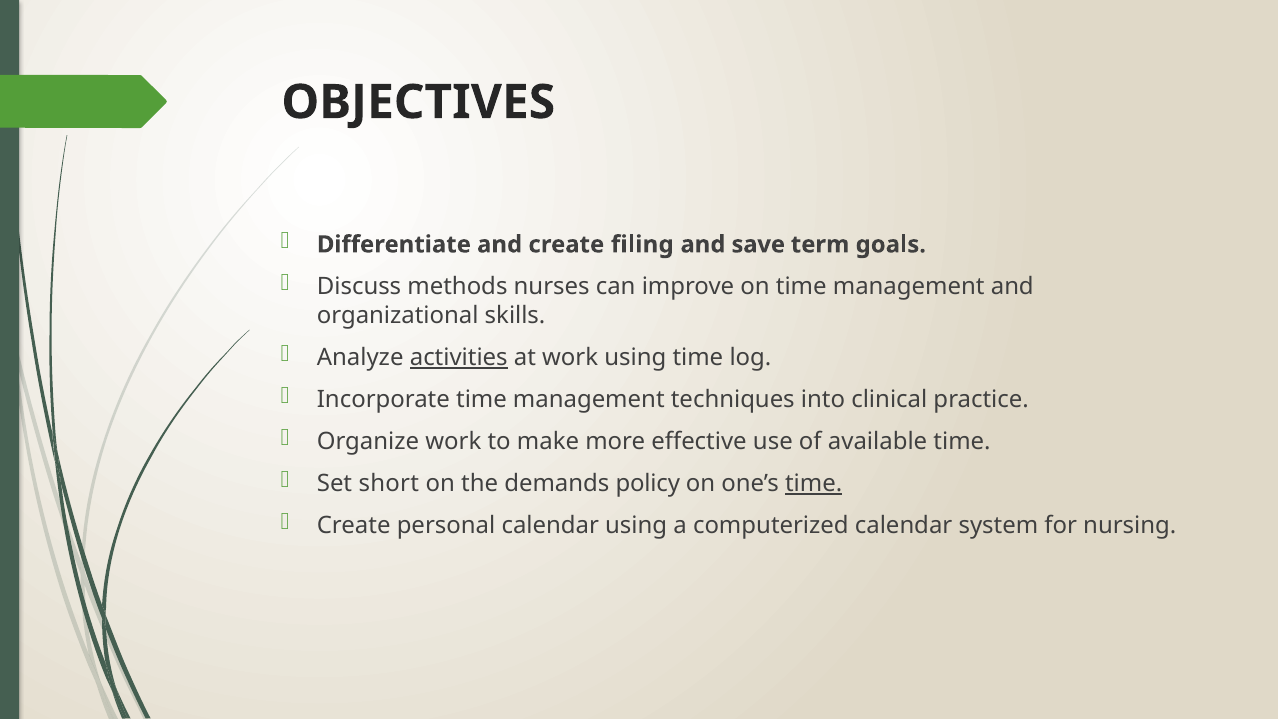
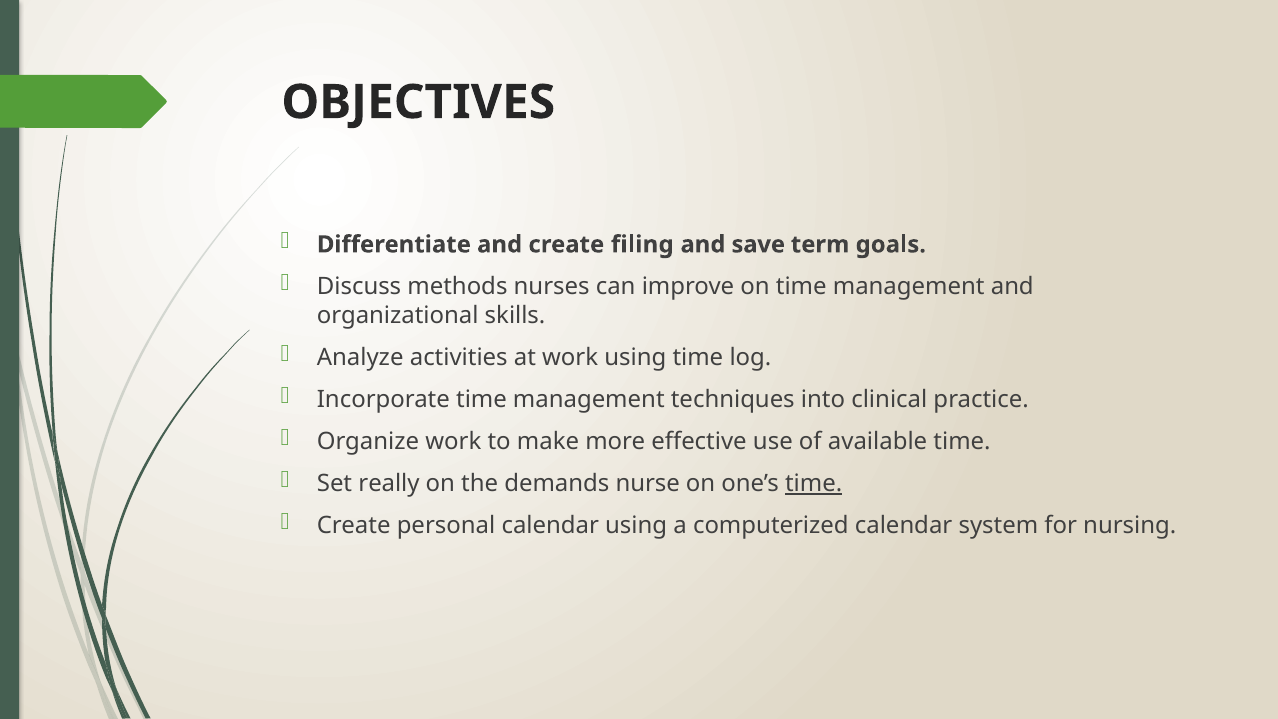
activities underline: present -> none (459, 357)
short: short -> really (389, 484)
policy: policy -> nurse (648, 484)
